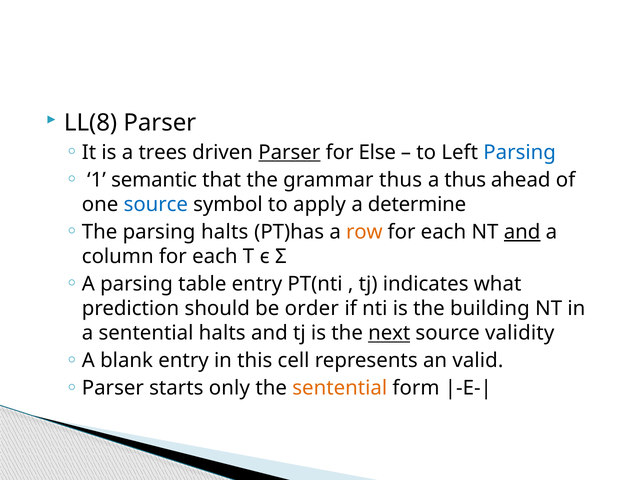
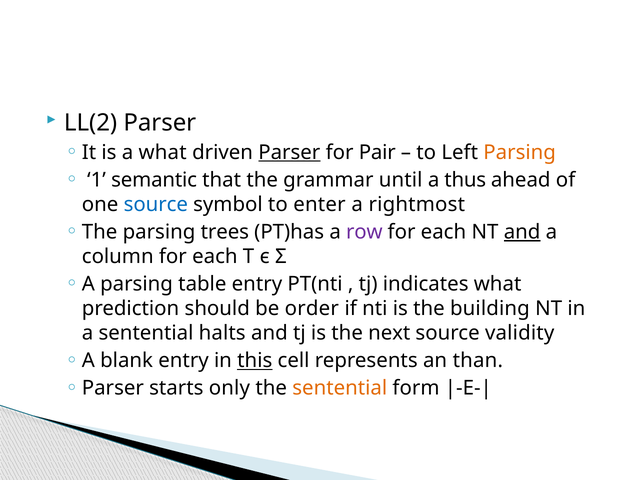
LL(8: LL(8 -> LL(2 (91, 123)
a trees: trees -> what (163, 152)
Else: Else -> Pair (377, 152)
Parsing colour: blue -> orange (520, 152)
grammar thus: thus -> until (401, 180)
apply: apply -> enter (319, 204)
determine: determine -> rightmost (417, 204)
parsing halts: halts -> trees (225, 232)
row colour: orange -> purple (364, 232)
next underline: present -> none (389, 333)
this underline: none -> present (255, 361)
valid: valid -> than (478, 361)
